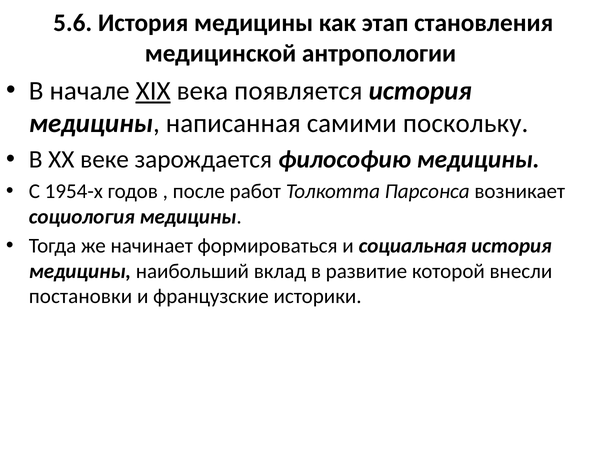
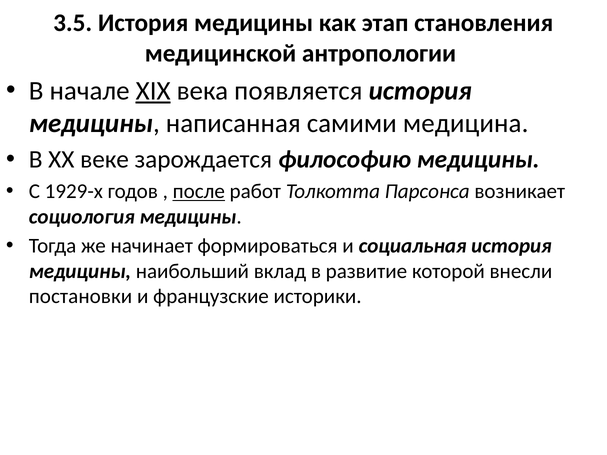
5.6: 5.6 -> 3.5 (73, 23)
поскольку: поскольку -> медицина (466, 123)
1954-х: 1954-х -> 1929-х (74, 191)
после underline: none -> present (199, 191)
